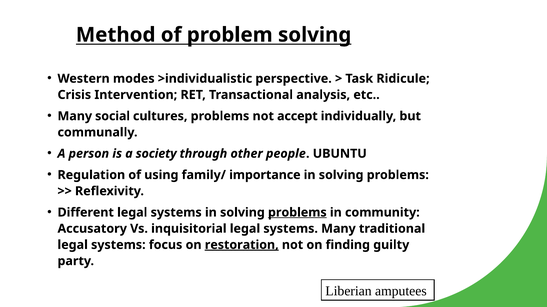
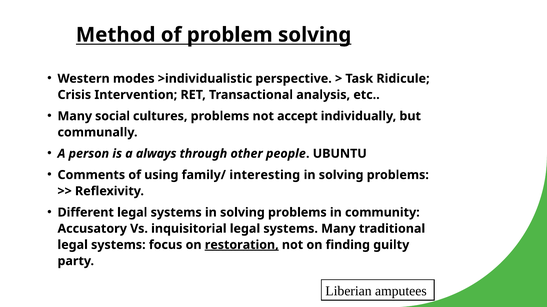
society: society -> always (156, 154)
Regulation: Regulation -> Comments (91, 175)
importance: importance -> interesting (265, 175)
problems underline: present -> none (297, 213)
